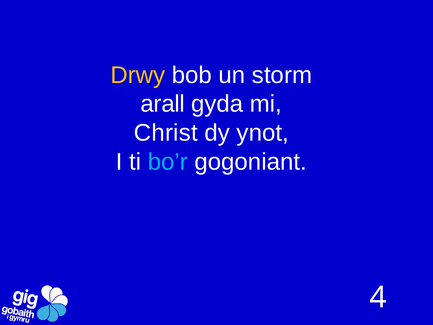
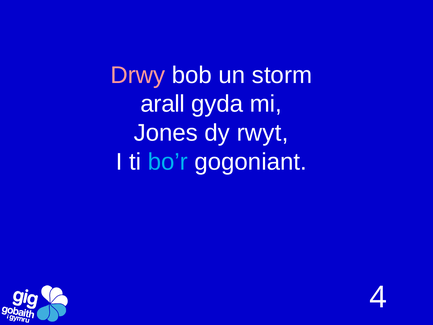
Drwy colour: yellow -> pink (138, 75)
Christ: Christ -> Jones (166, 133)
ynot: ynot -> rwyt (263, 133)
